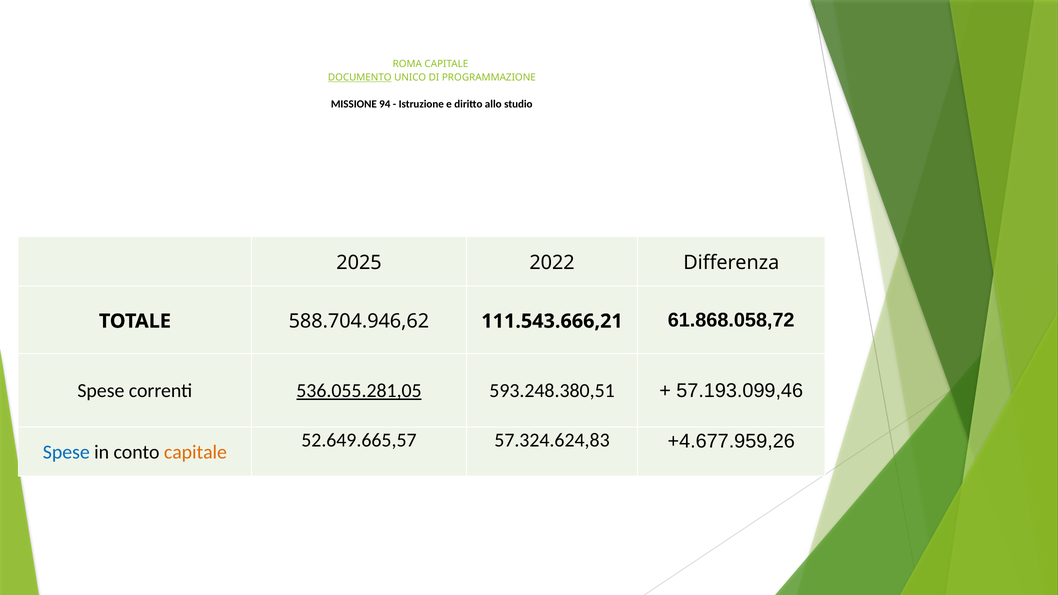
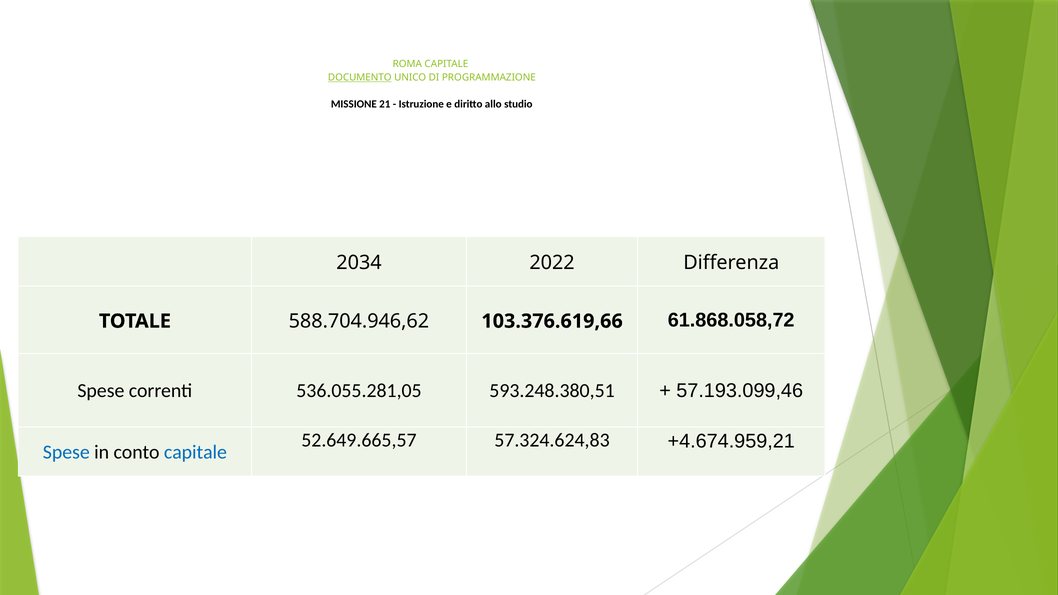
94: 94 -> 21 (385, 104)
2025: 2025 -> 2034 (359, 263)
111.543.666,21: 111.543.666,21 -> 103.376.619,66 (552, 321)
536.055.281,05 underline: present -> none (359, 391)
+4.677.959,26: +4.677.959,26 -> +4.674.959,21 (731, 441)
capitale colour: orange -> blue (195, 452)
